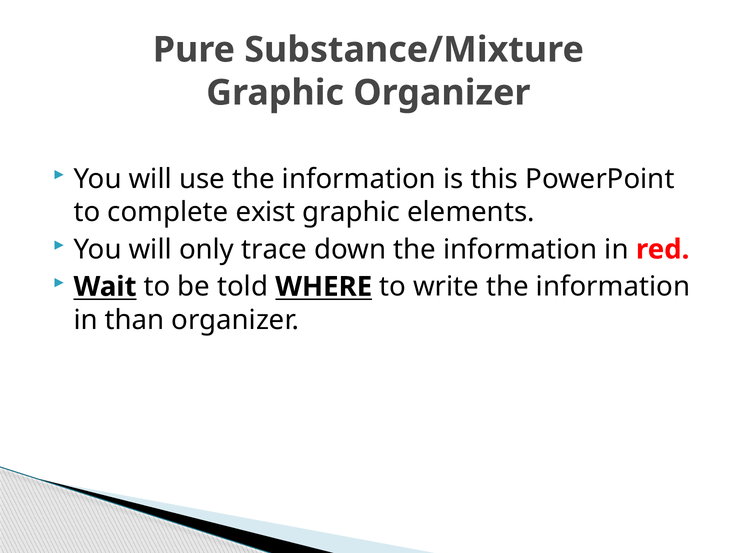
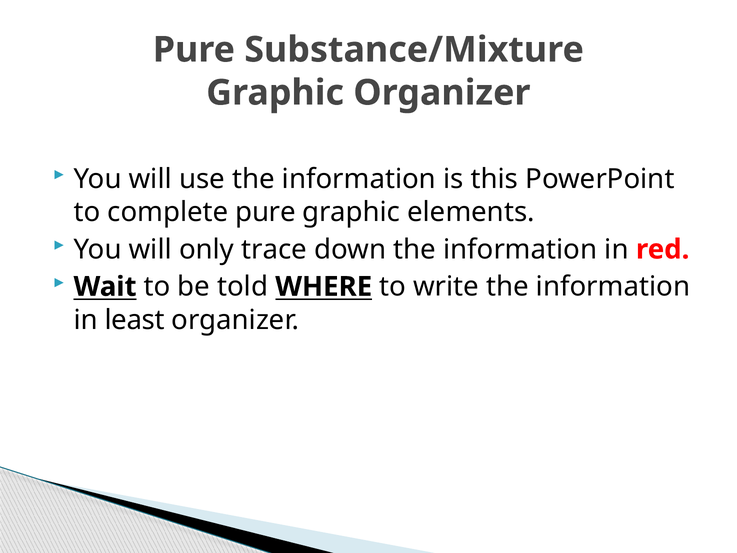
complete exist: exist -> pure (266, 212)
than: than -> least (135, 320)
